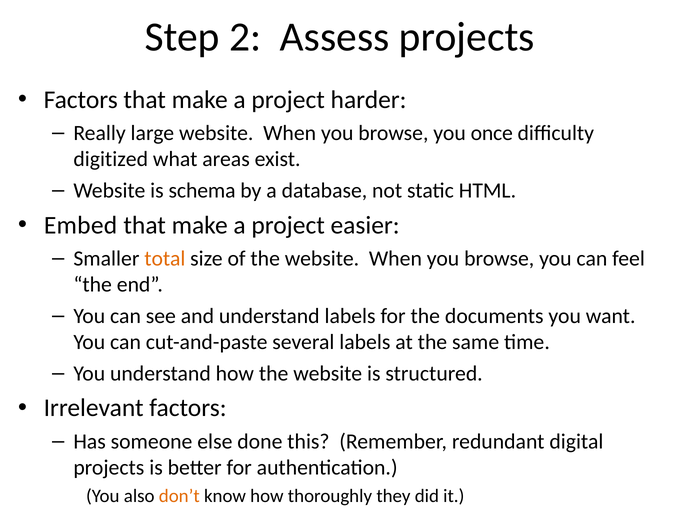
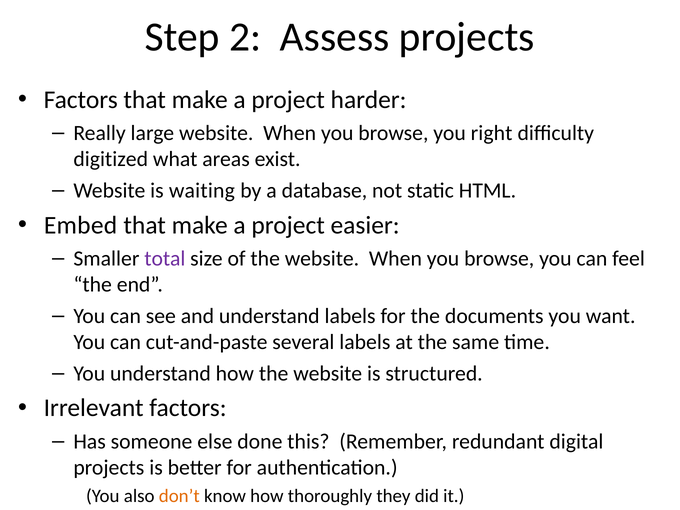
once: once -> right (492, 133)
schema: schema -> waiting (202, 191)
total colour: orange -> purple (165, 259)
